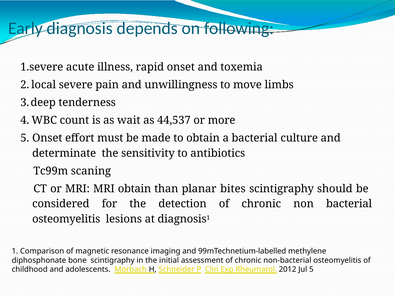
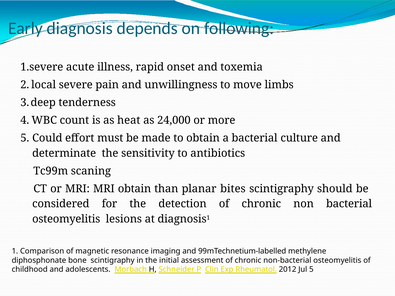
wait: wait -> heat (129, 120)
44,537: 44,537 -> 24,000 (174, 120)
5 Onset: Onset -> Could (47, 138)
